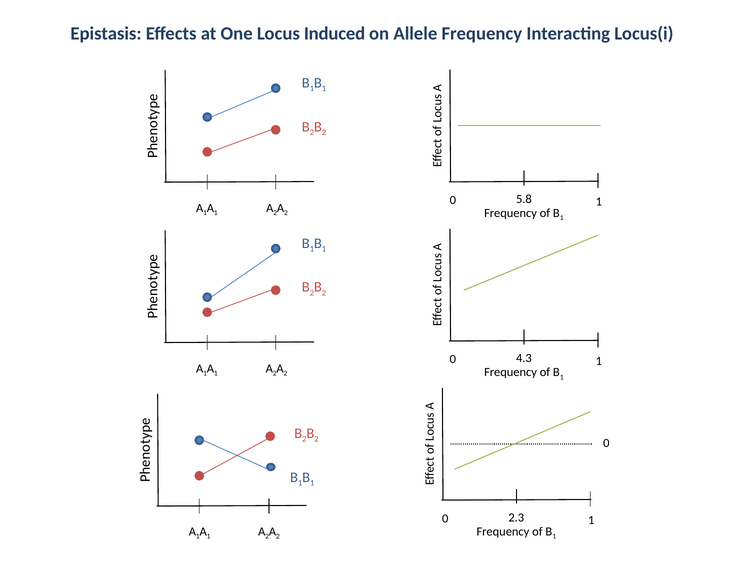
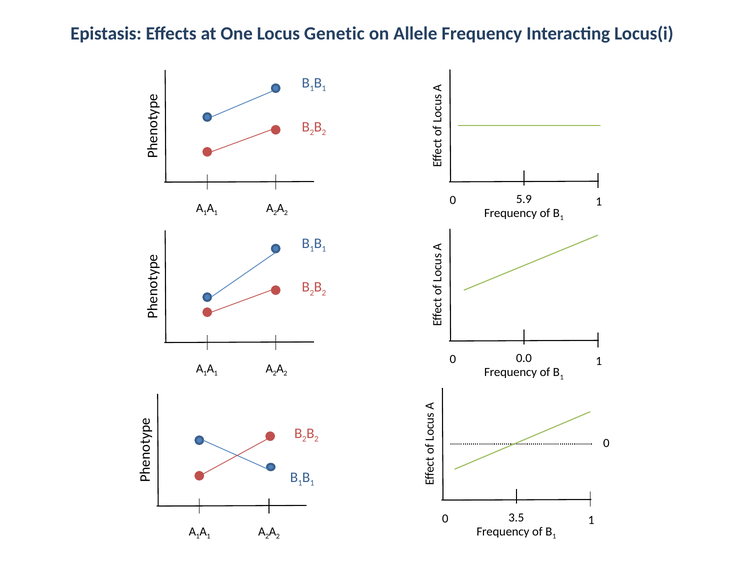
Induced: Induced -> Genetic (334, 33)
5.8: 5.8 -> 5.9 (524, 199)
4.3: 4.3 -> 0.0 (524, 359)
2.3: 2.3 -> 3.5 (516, 518)
